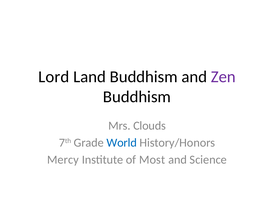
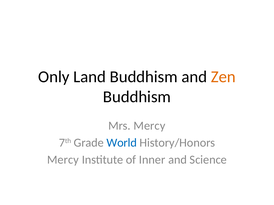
Lord: Lord -> Only (54, 77)
Zen colour: purple -> orange (223, 77)
Mrs Clouds: Clouds -> Mercy (149, 126)
Most: Most -> Inner (152, 160)
